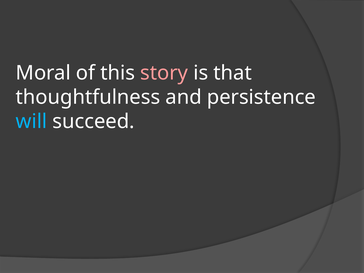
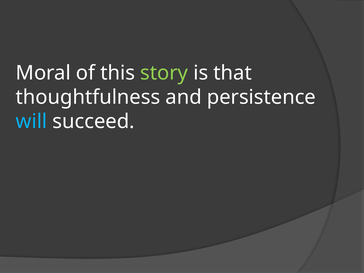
story colour: pink -> light green (164, 73)
